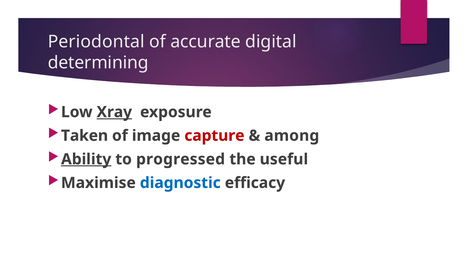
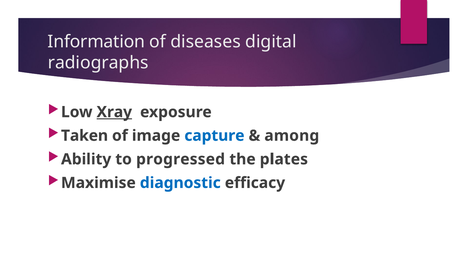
Periodontal: Periodontal -> Information (96, 42)
accurate: accurate -> diseases (206, 42)
determining: determining -> radiographs (98, 63)
capture colour: red -> blue (214, 136)
Ability underline: present -> none (86, 159)
useful: useful -> plates (284, 159)
